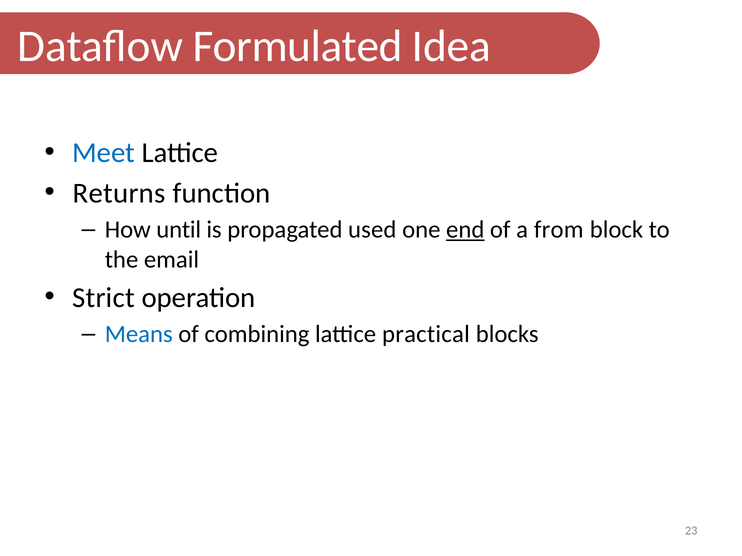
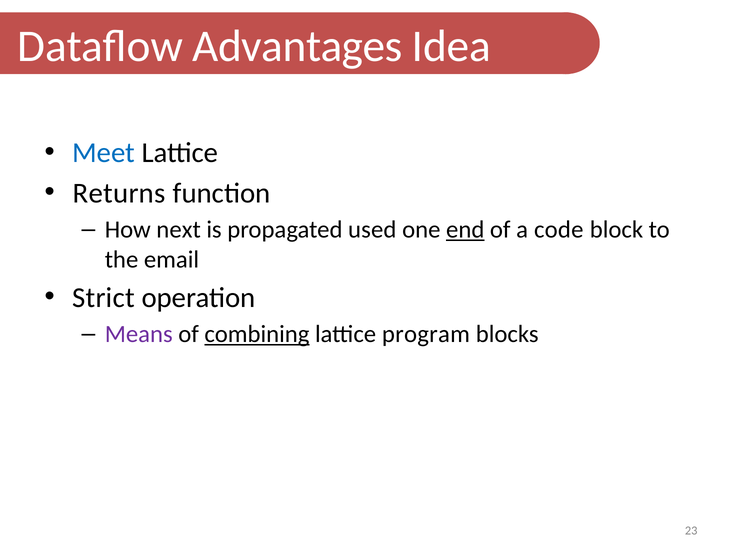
Formulated: Formulated -> Advantages (297, 46)
until: until -> next (179, 230)
from: from -> code (559, 230)
Means colour: blue -> purple (139, 335)
combining underline: none -> present (257, 335)
practical: practical -> program (426, 335)
